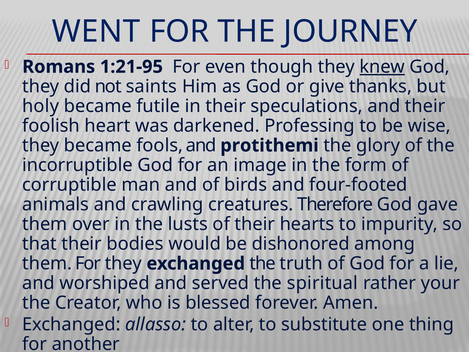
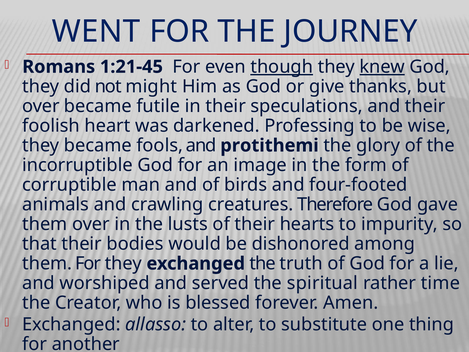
1:21-95: 1:21-95 -> 1:21-45 (131, 67)
though underline: none -> present (282, 67)
saints: saints -> might (151, 86)
holy: holy -> over (41, 106)
your: your -> time (440, 283)
